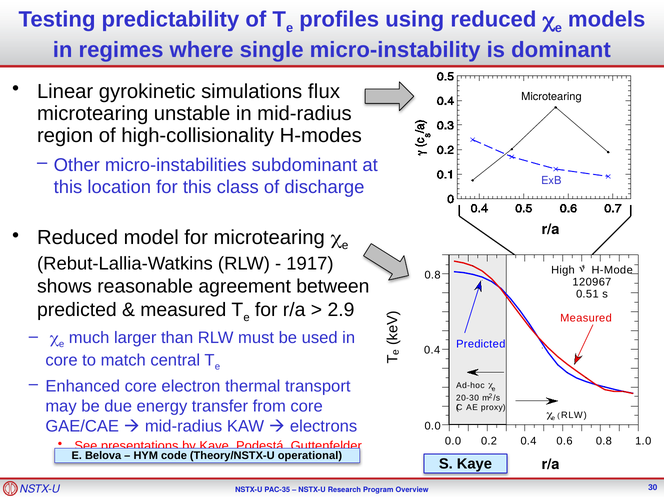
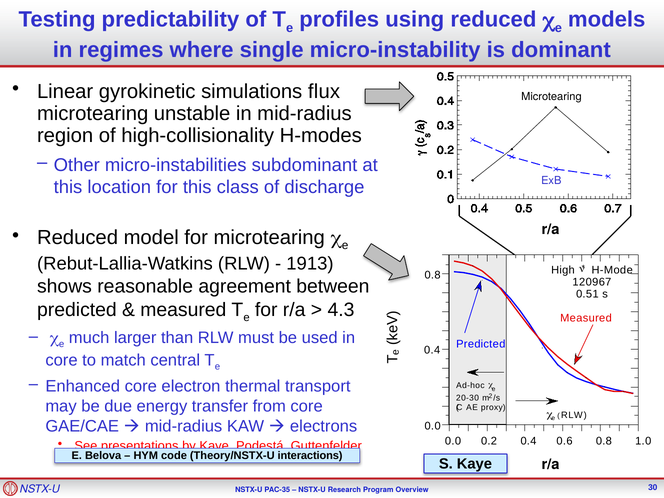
1917: 1917 -> 1913 (310, 264)
2.9: 2.9 -> 4.3 (341, 310)
operational: operational -> interactions (310, 456)
